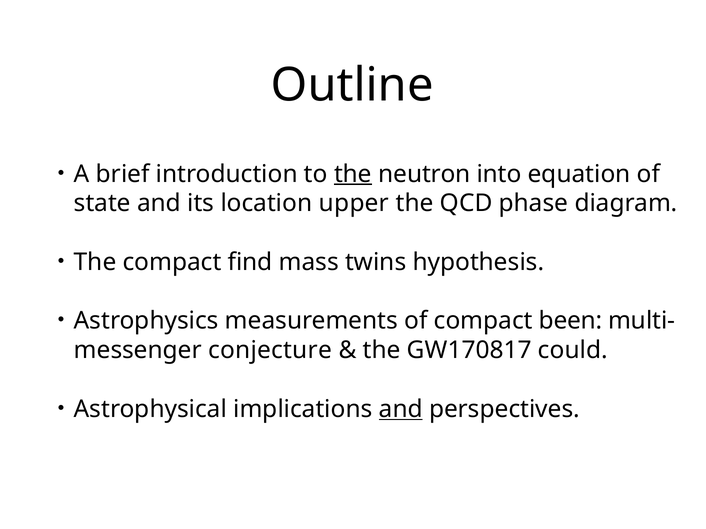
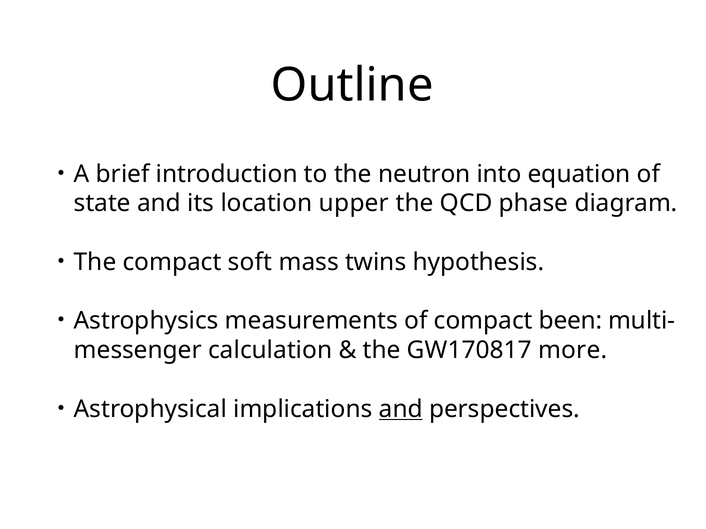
the underline: present -> none (353, 174)
find: find -> soft (250, 262)
conjecture: conjecture -> calculation (270, 351)
could: could -> more (573, 351)
